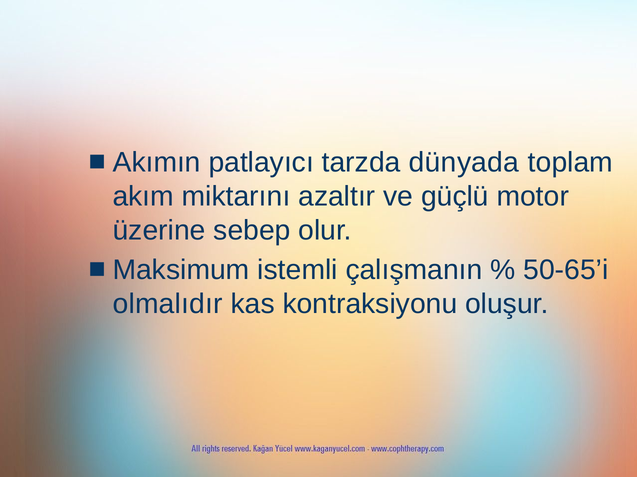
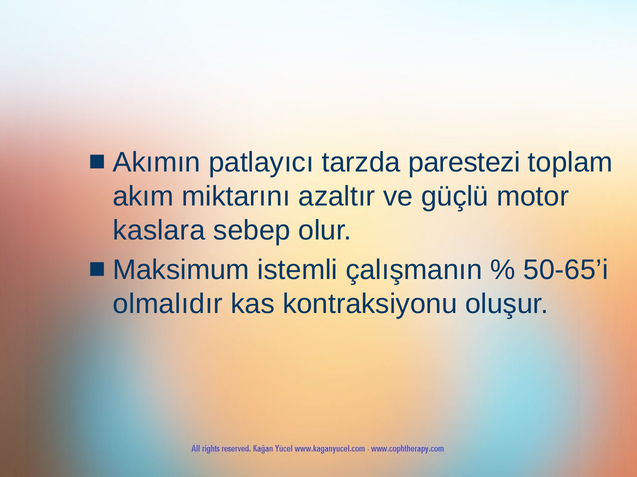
dünyada: dünyada -> parestezi (464, 163)
üzerine: üzerine -> kaslara (159, 231)
